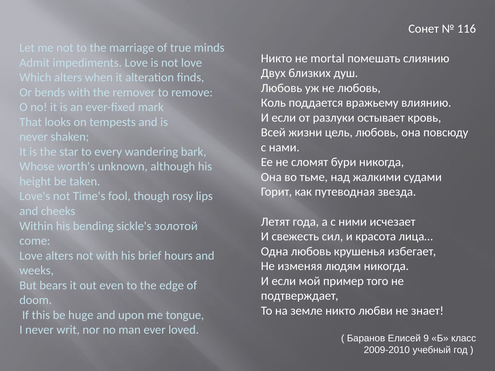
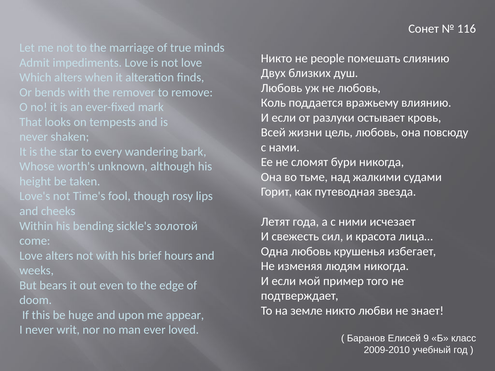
mortal: mortal -> people (328, 58)
tongue: tongue -> appear (185, 315)
